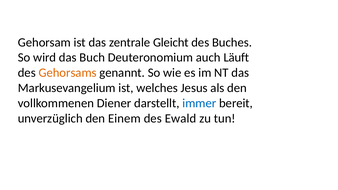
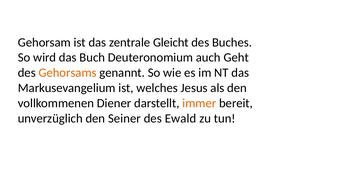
Läuft: Läuft -> Geht (236, 58)
immer colour: blue -> orange (199, 103)
Einem: Einem -> Seiner (124, 118)
